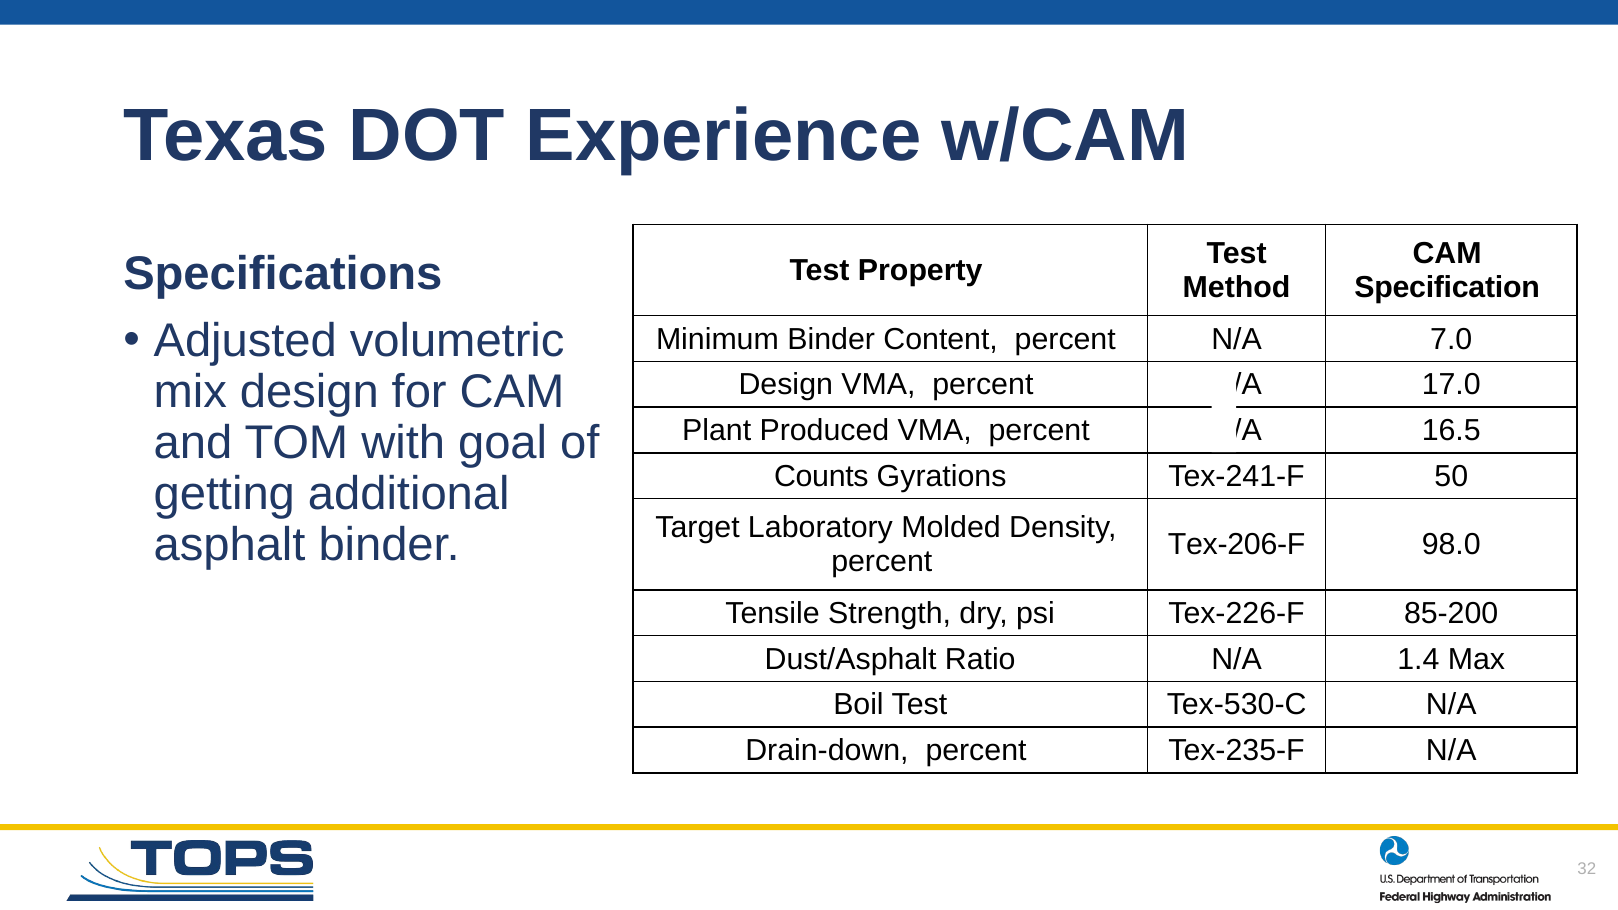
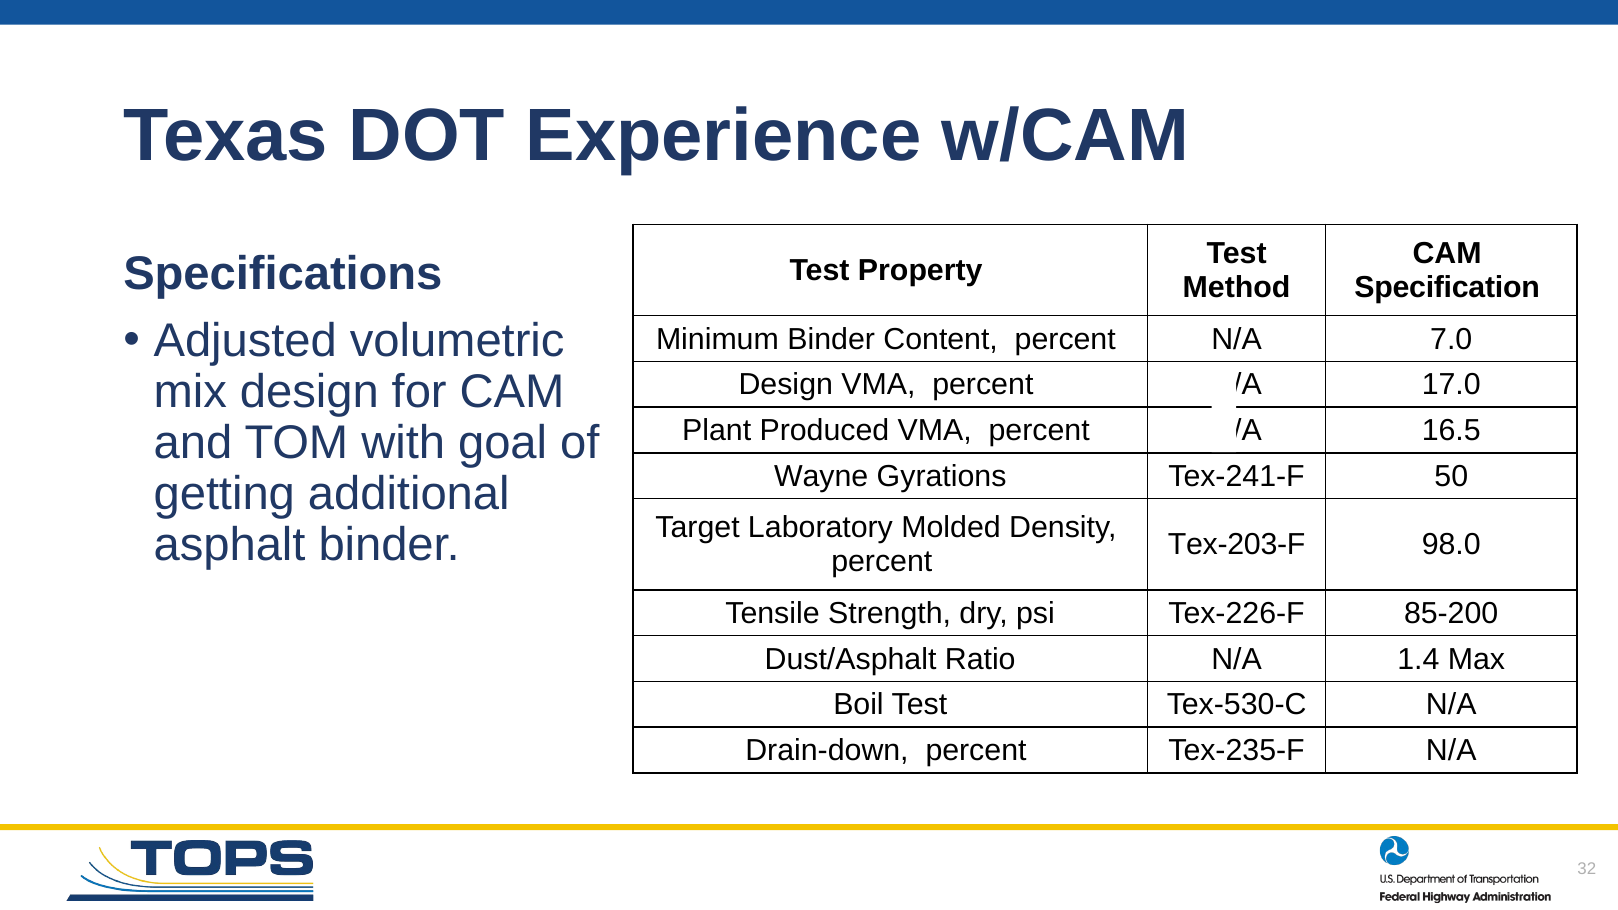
Counts: Counts -> Wayne (821, 476)
Tex-206-F: Tex-206-F -> Tex-203-F (1237, 545)
